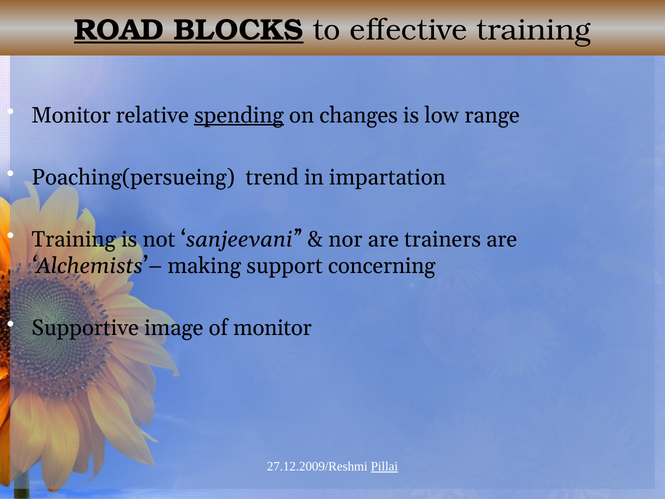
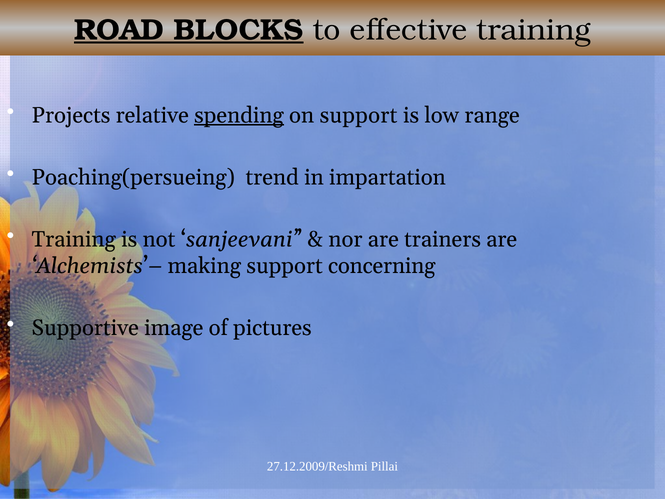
Monitor: Monitor -> Projects (71, 115)
on changes: changes -> support (358, 115)
of monitor: monitor -> pictures (272, 328)
Pillai underline: present -> none (384, 466)
